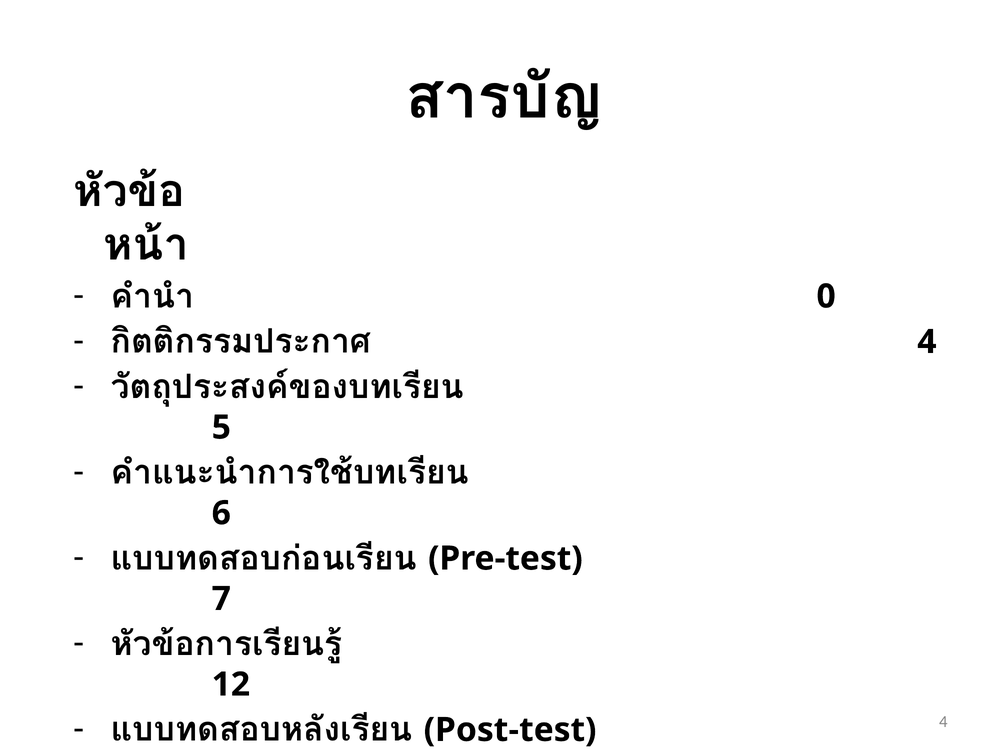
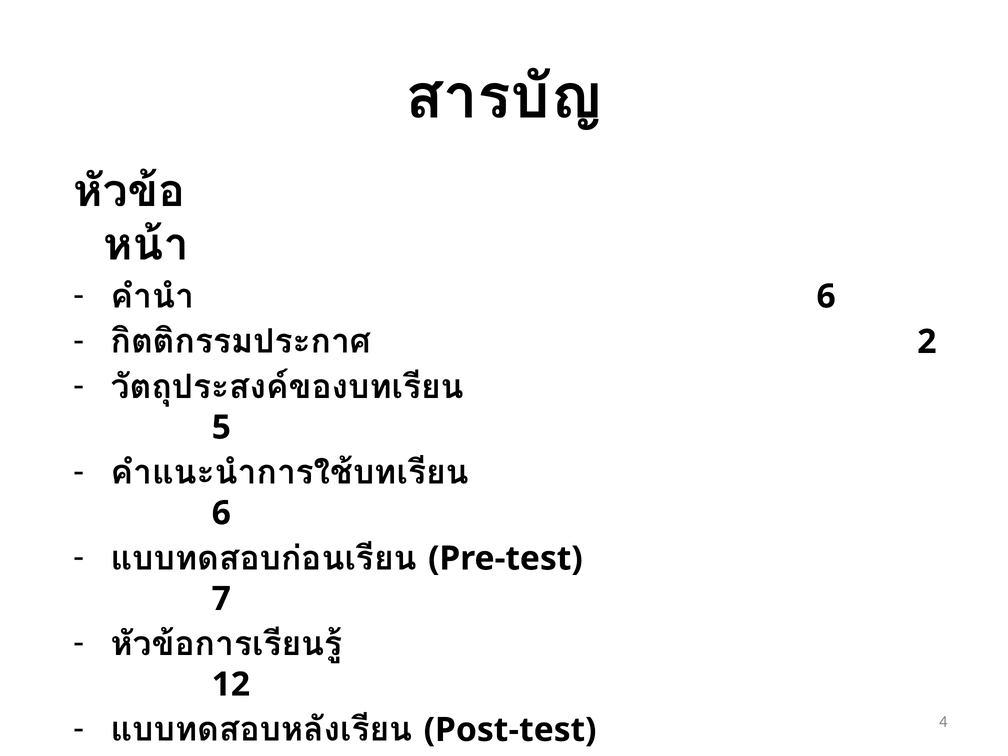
0: 0 -> 6 (826, 296)
4: 4 -> 2 (927, 342)
